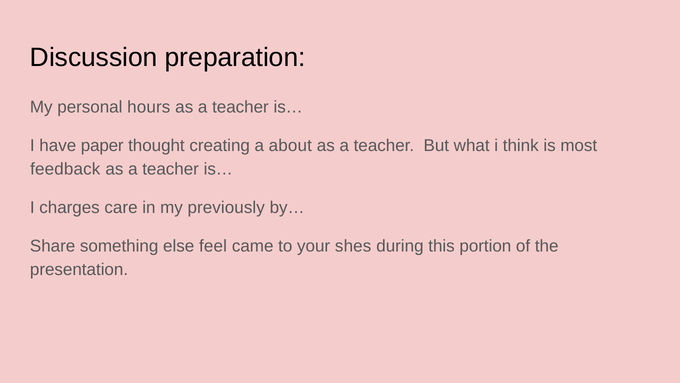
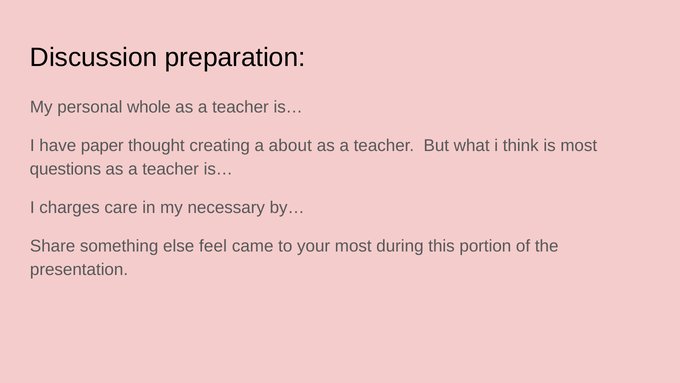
hours: hours -> whole (149, 107)
feedback: feedback -> questions (65, 169)
previously: previously -> necessary (226, 207)
your shes: shes -> most (353, 246)
